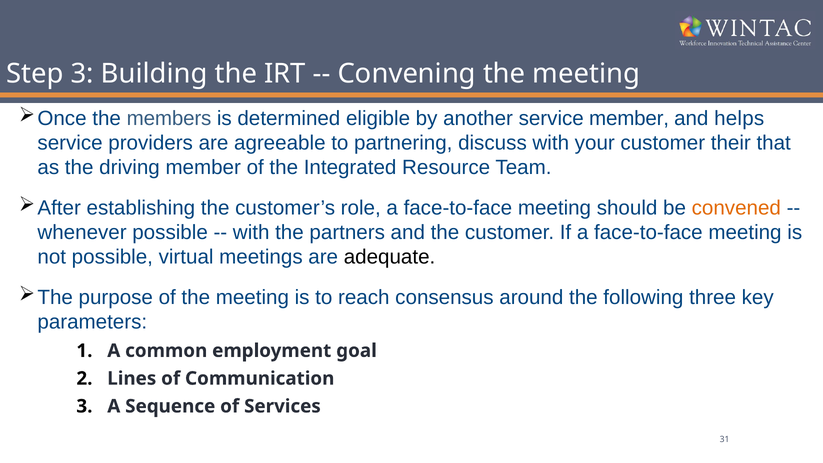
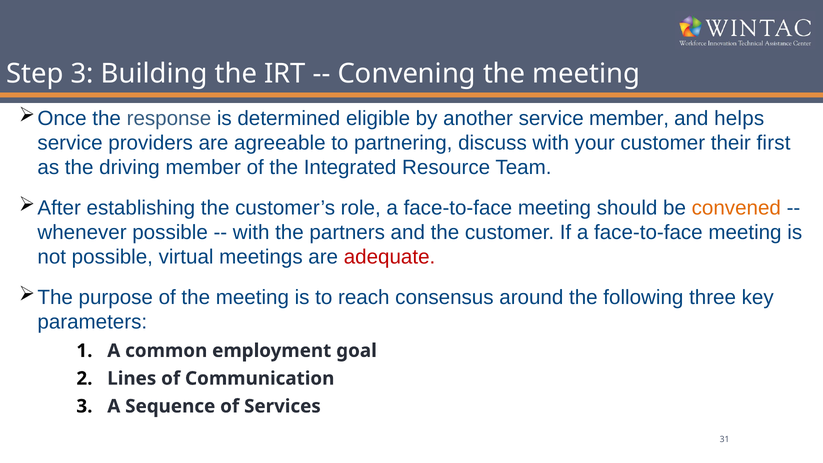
members: members -> response (169, 118)
that: that -> first (774, 143)
adequate colour: black -> red (390, 257)
